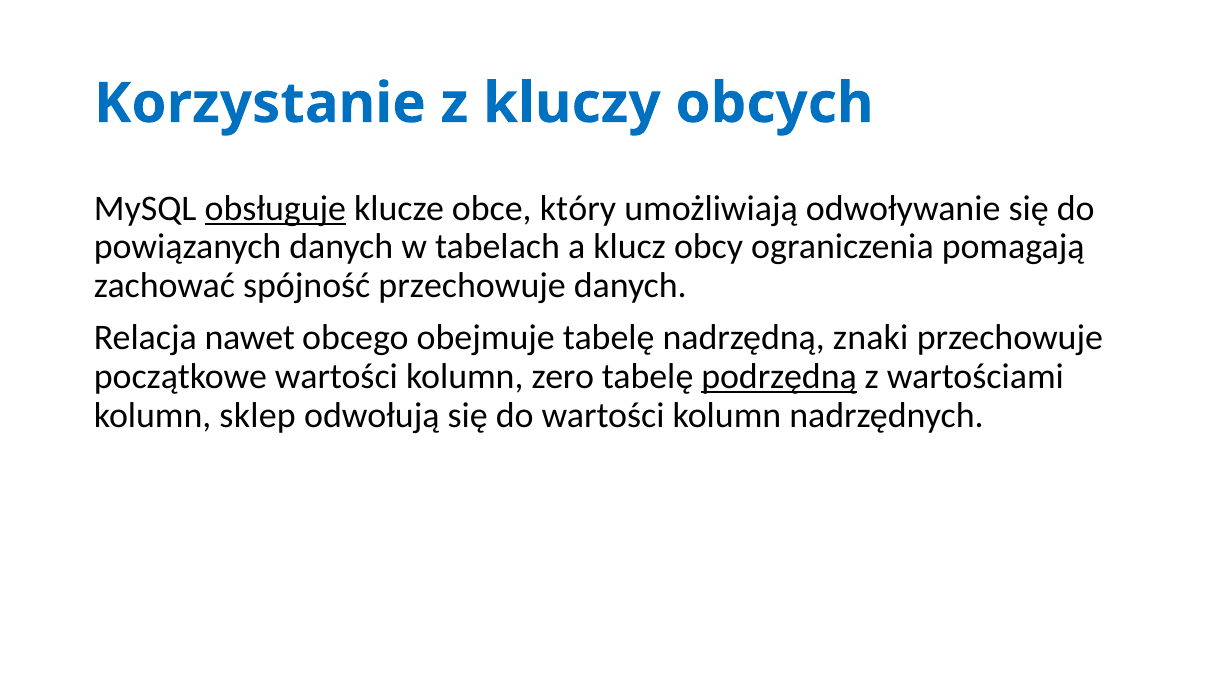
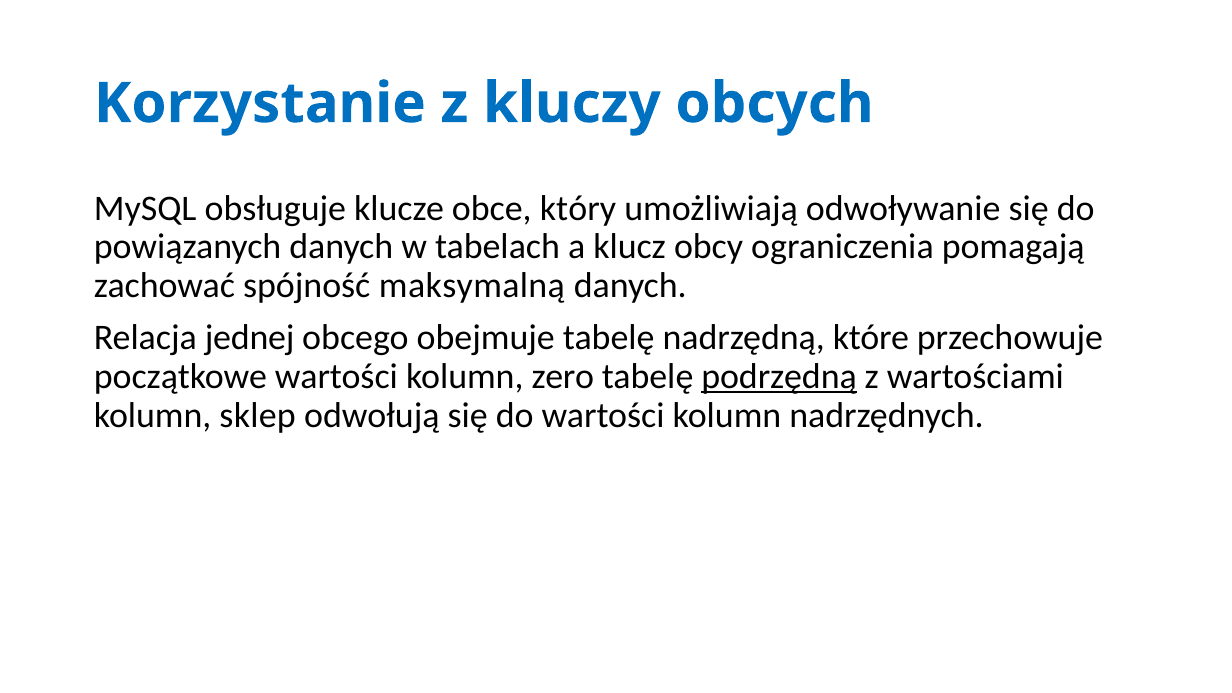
obsługuje underline: present -> none (275, 208)
spójność przechowuje: przechowuje -> maksymalną (472, 286)
nawet: nawet -> jednej (250, 338)
znaki: znaki -> które (871, 338)
